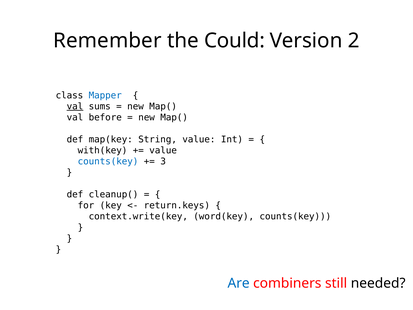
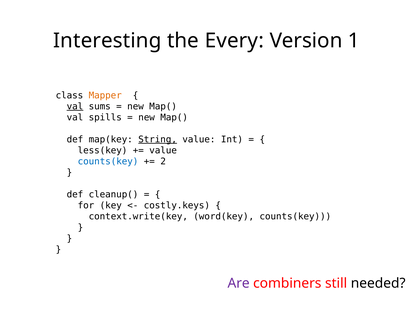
Remember: Remember -> Interesting (107, 41)
Could: Could -> Every (234, 41)
2: 2 -> 1 (354, 41)
Mapper colour: blue -> orange (105, 95)
before: before -> spills (105, 117)
String underline: none -> present (158, 139)
with(key: with(key -> less(key (103, 150)
3: 3 -> 2 (163, 161)
return.keys: return.keys -> costly.keys (177, 205)
Are colour: blue -> purple (239, 283)
